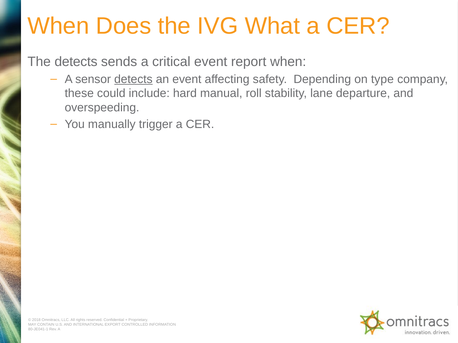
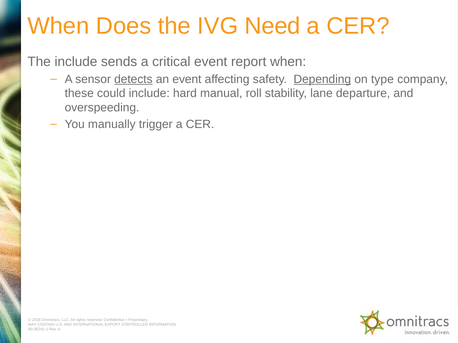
What: What -> Need (273, 26)
The detects: detects -> include (76, 62)
Depending underline: none -> present (322, 79)
